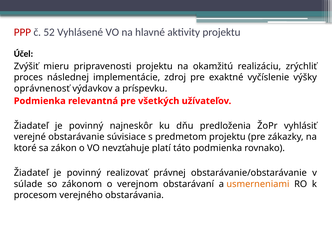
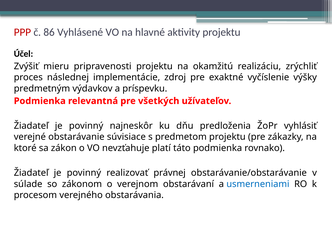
52: 52 -> 86 (49, 32)
oprávnenosť: oprávnenosť -> predmetným (42, 89)
usmerneniami colour: orange -> blue (258, 184)
